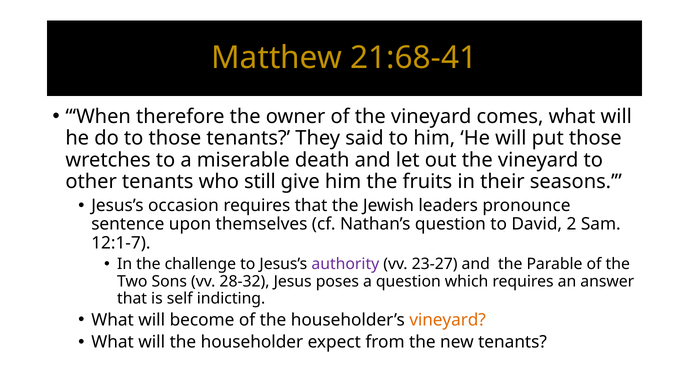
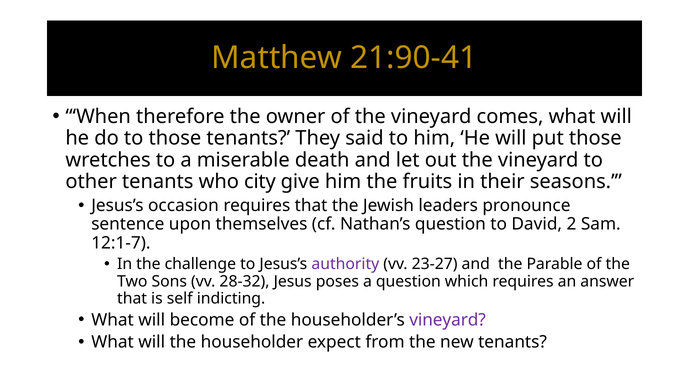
21:68-41: 21:68-41 -> 21:90-41 (414, 58)
still: still -> city (260, 182)
vineyard colour: orange -> purple (448, 319)
